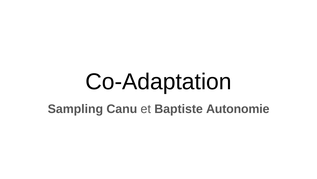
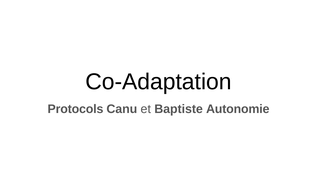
Sampling: Sampling -> Protocols (75, 109)
